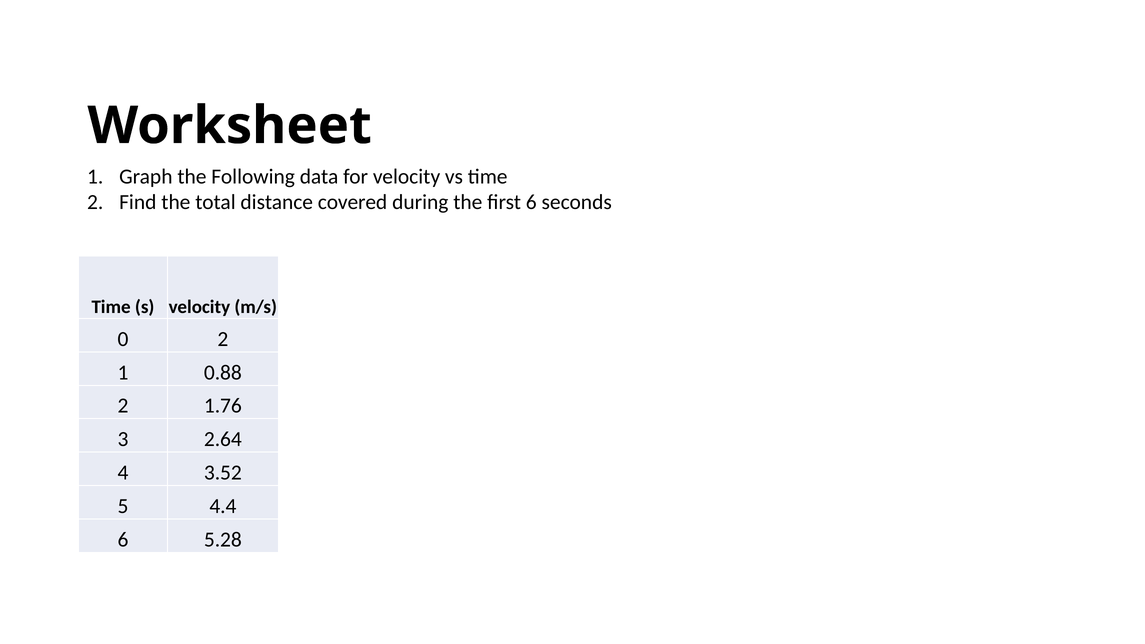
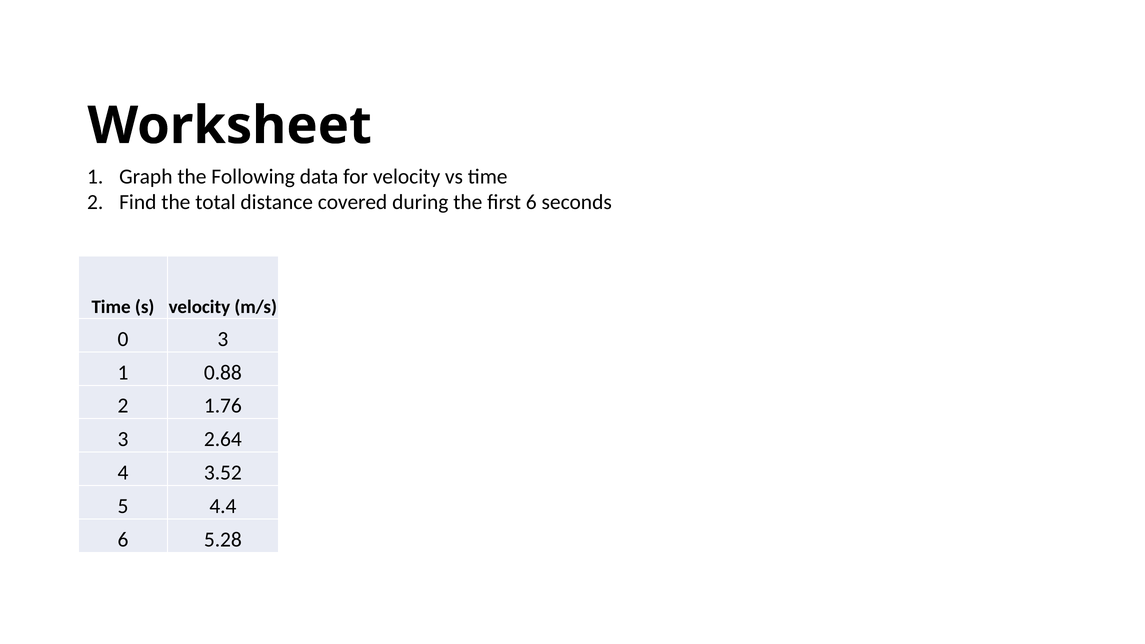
0 2: 2 -> 3 (223, 339)
